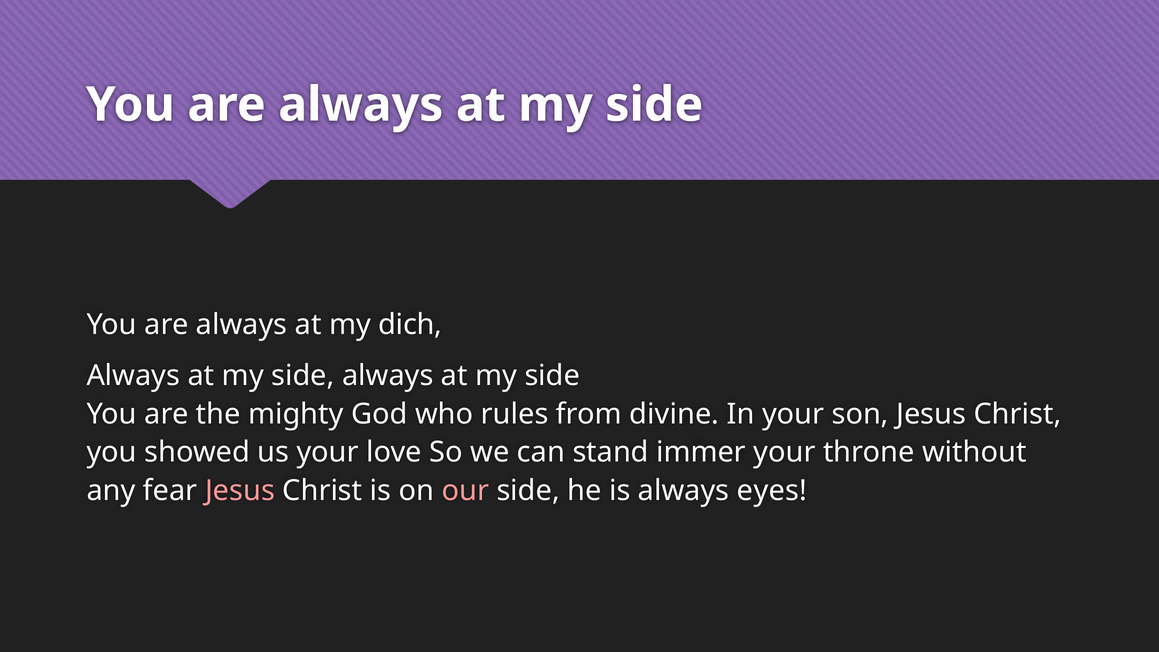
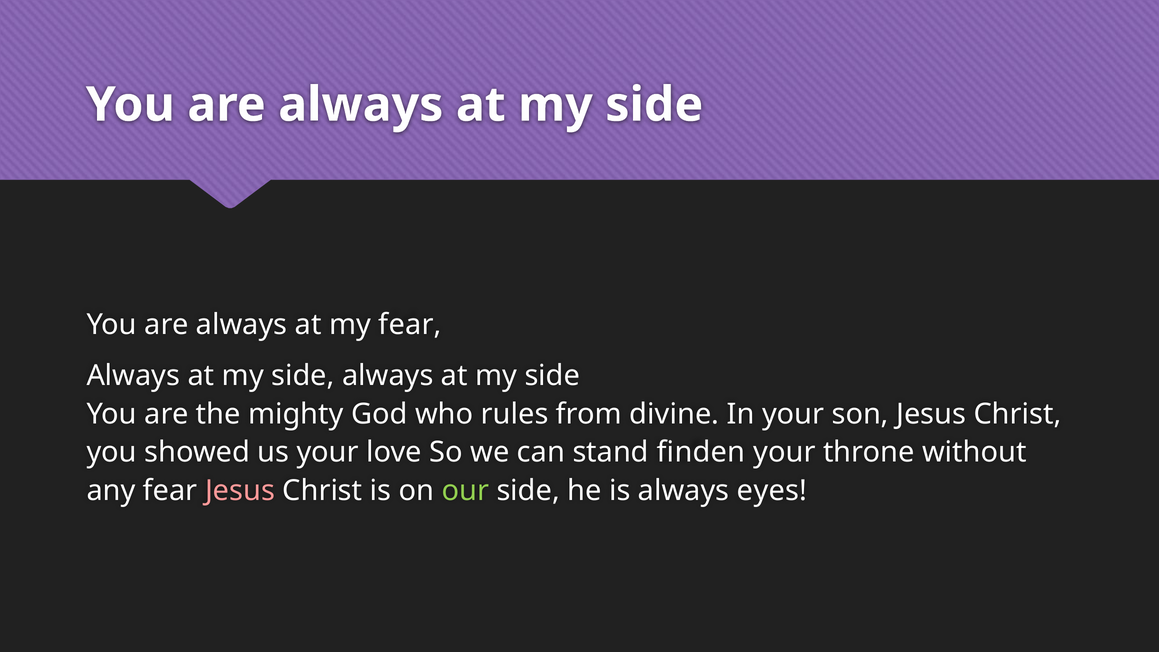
my dich: dich -> fear (410, 325)
immer: immer -> finden (701, 452)
our colour: pink -> light green (465, 490)
